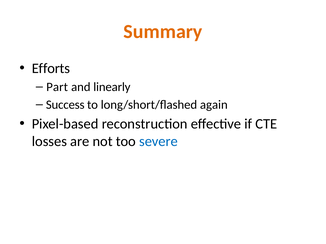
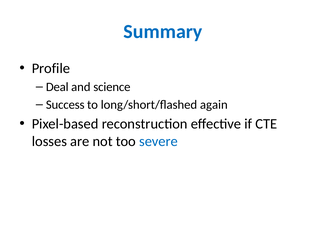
Summary colour: orange -> blue (163, 32)
Efforts: Efforts -> Profile (51, 68)
Part: Part -> Deal (57, 87)
linearly: linearly -> science (112, 87)
